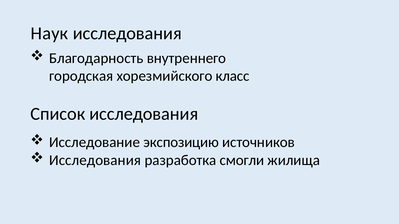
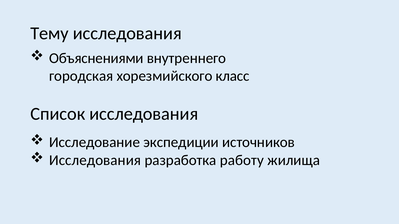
Наук: Наук -> Тему (50, 34)
Благодарность: Благодарность -> Объяснениями (96, 58)
экспозицию: экспозицию -> экспедиции (181, 143)
смогли: смогли -> работу (242, 161)
